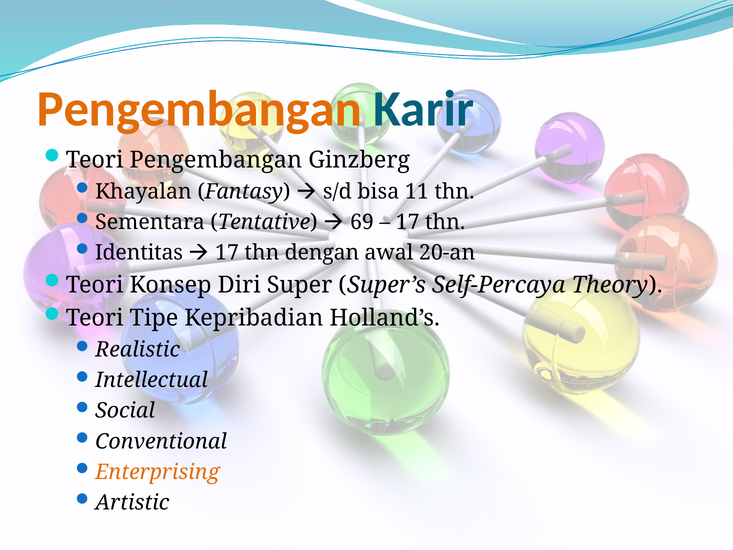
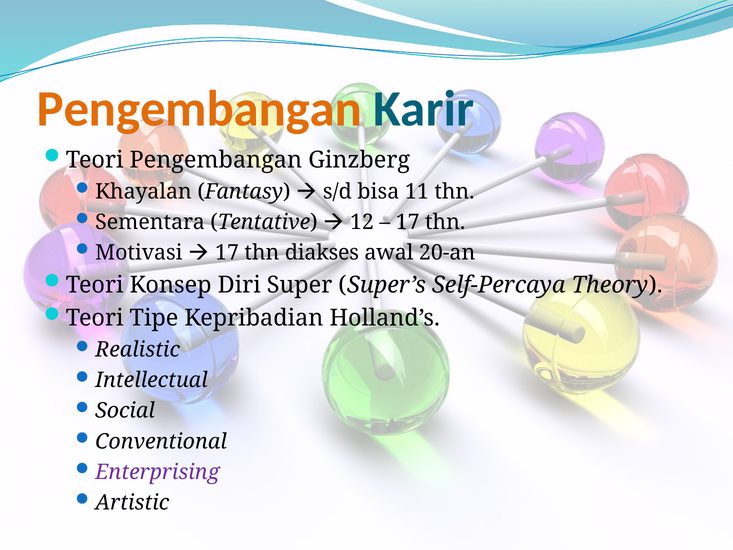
69: 69 -> 12 (362, 222)
Identitas: Identitas -> Motivasi (139, 252)
dengan: dengan -> diakses (322, 252)
Enterprising colour: orange -> purple (157, 472)
